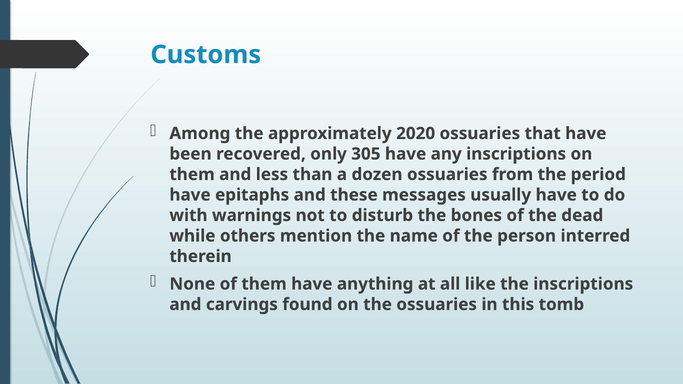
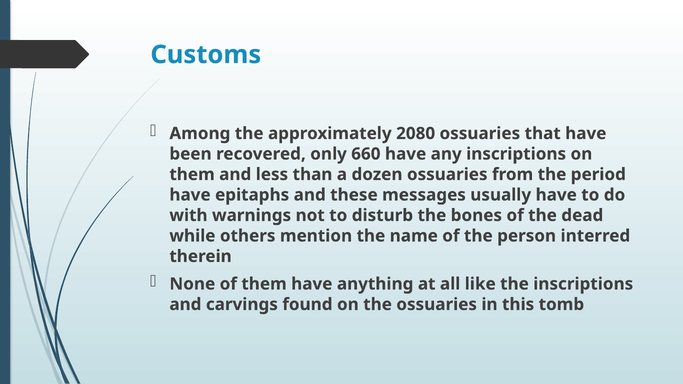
2020: 2020 -> 2080 (416, 134)
305: 305 -> 660 (366, 154)
